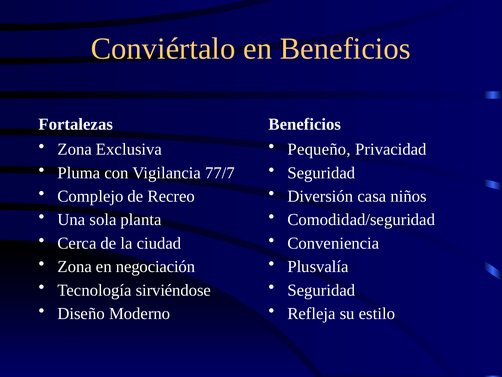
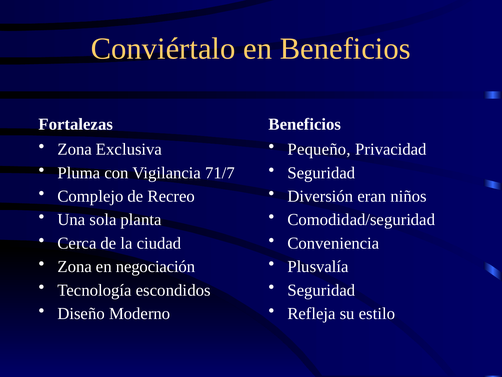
77/7: 77/7 -> 71/7 (220, 173)
casa: casa -> eran (372, 196)
sirviéndose: sirviéndose -> escondidos (173, 290)
